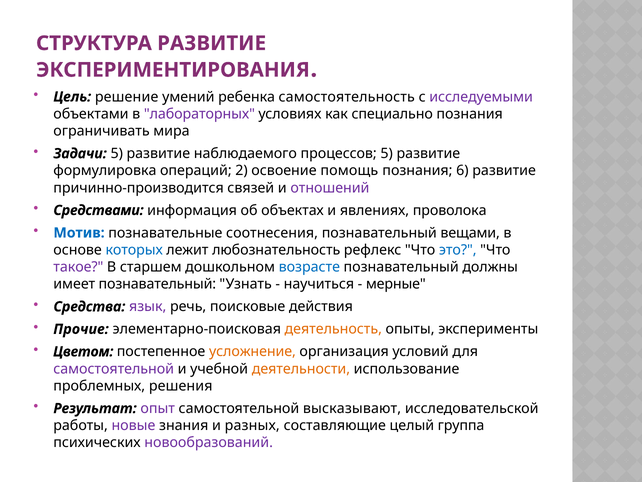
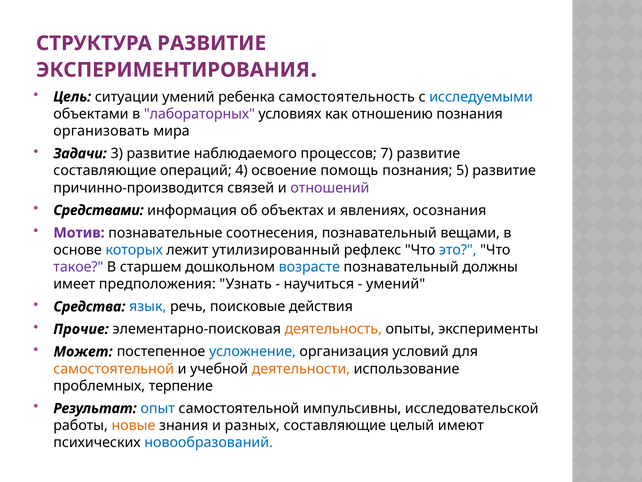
решение: решение -> ситуации (127, 97)
исследуемыми colour: purple -> blue (481, 97)
специально: специально -> отношению (392, 114)
ограничивать: ограничивать -> организовать (101, 131)
Задачи 5: 5 -> 3 (117, 153)
процессов 5: 5 -> 7 (387, 153)
формулировка: формулировка -> составляющие (105, 171)
2: 2 -> 4 (242, 171)
6: 6 -> 5 (462, 171)
проволока: проволока -> осознания (450, 210)
Мотив colour: blue -> purple (79, 233)
любознательность: любознательность -> утилизированный (276, 250)
имеет познавательный: познавательный -> предположения (157, 284)
мерные: мерные -> умений (396, 284)
язык colour: purple -> blue (148, 306)
Цветом: Цветом -> Может (83, 351)
усложнение colour: orange -> blue (252, 351)
самостоятельной colour: purple -> orange (114, 368)
решения: решения -> терпение (181, 386)
опыт colour: purple -> blue (158, 408)
высказывают: высказывают -> импульсивны (352, 408)
новые colour: purple -> orange (133, 425)
группа: группа -> имеют (461, 425)
новообразований colour: purple -> blue (209, 442)
